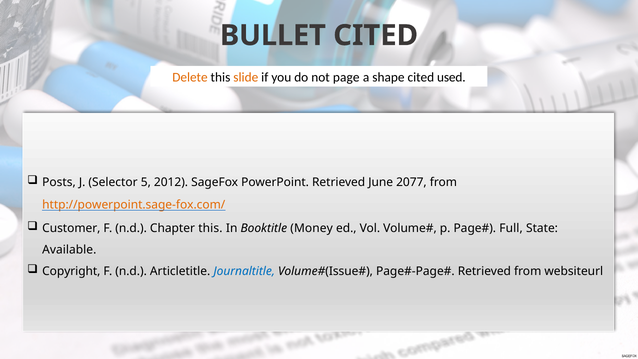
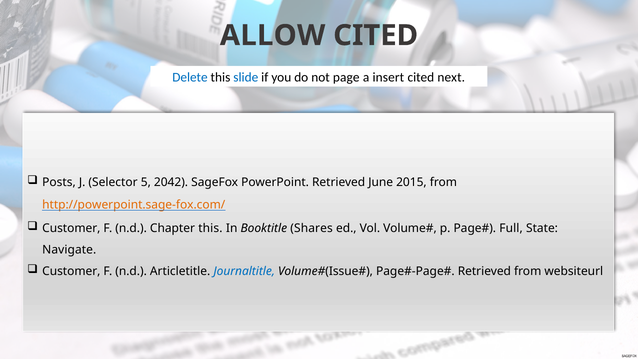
BULLET: BULLET -> ALLOW (273, 35)
Delete colour: orange -> blue (190, 77)
slide colour: orange -> blue (246, 77)
shape: shape -> insert (388, 77)
used: used -> next (451, 77)
2012: 2012 -> 2042 (171, 182)
2077: 2077 -> 2015 (411, 182)
Money: Money -> Shares (312, 228)
Available: Available -> Navigate (69, 250)
Copyright: Copyright -> Customer (71, 271)
